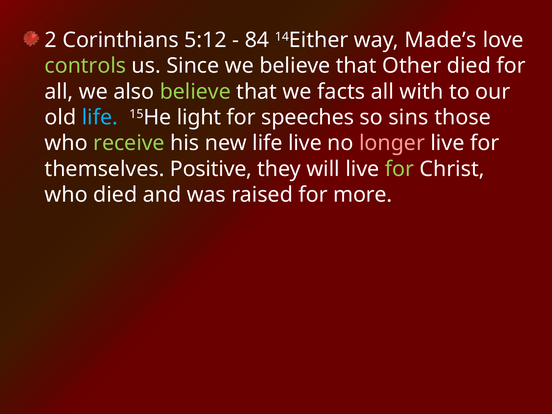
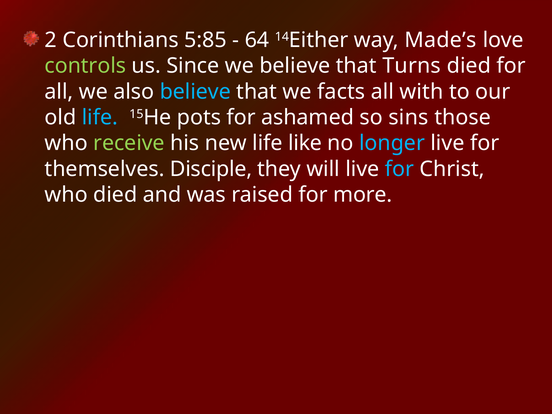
5:12: 5:12 -> 5:85 (205, 40)
84: 84 -> 64 (257, 40)
Other: Other -> Turns (412, 66)
believe colour: light green -> light blue (195, 92)
light: light -> pots (199, 117)
speeches: speeches -> ashamed (308, 117)
life live: live -> like (305, 143)
longer colour: pink -> light blue (392, 143)
Positive: Positive -> Disciple (211, 169)
for colour: light green -> light blue (400, 169)
